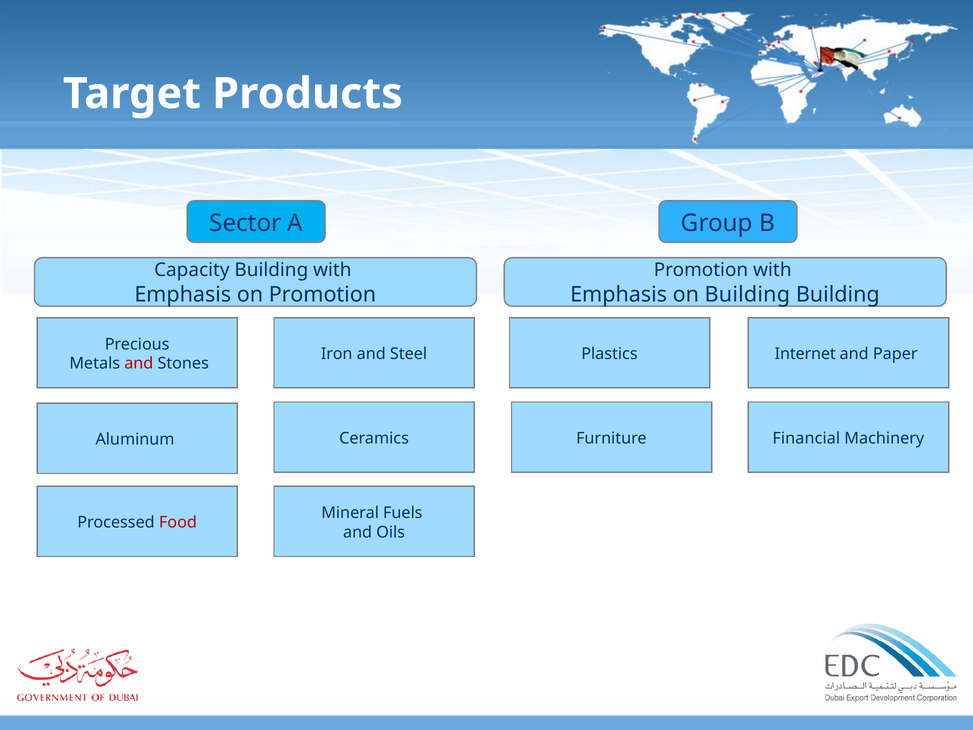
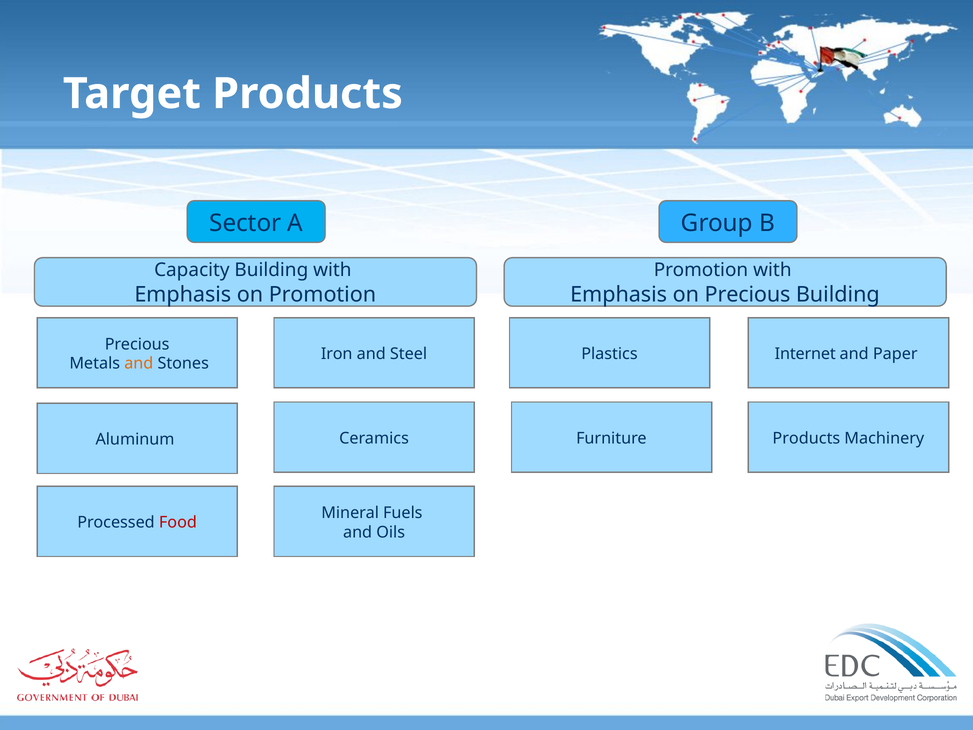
on Building: Building -> Precious (748, 295)
and colour: red -> orange (139, 364)
Financial: Financial -> Products (806, 438)
